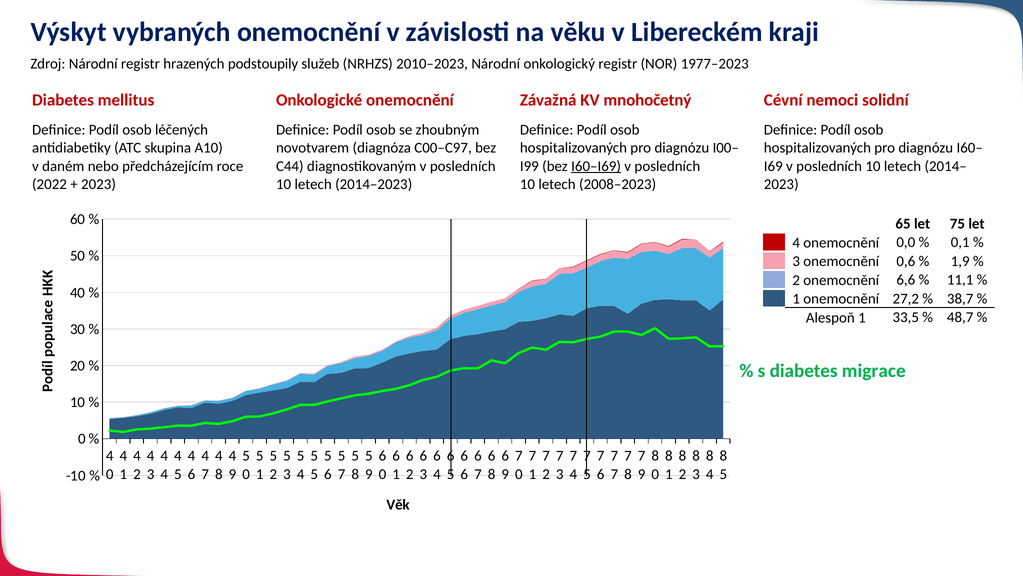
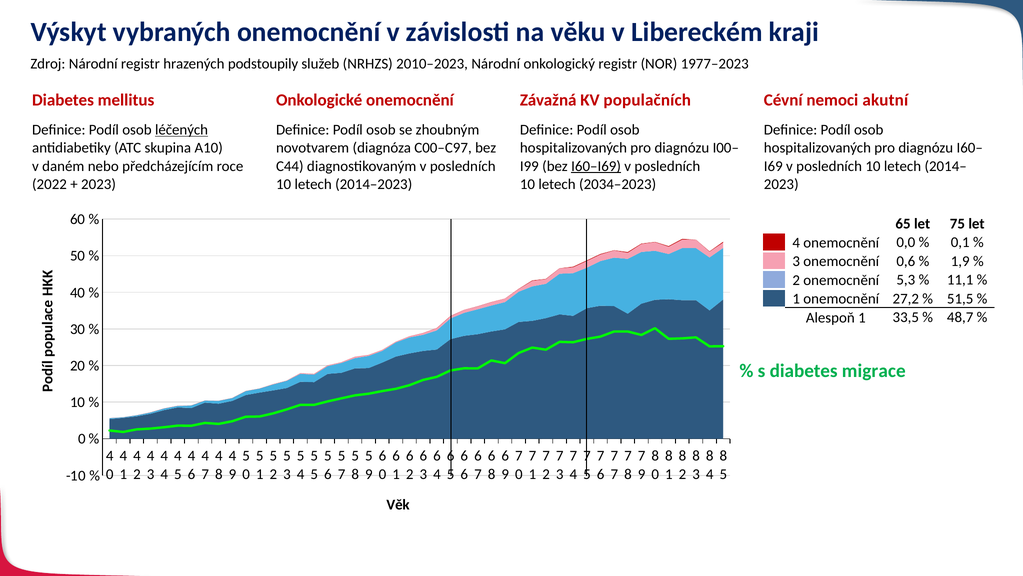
mnohočetný: mnohočetný -> populačních (647, 100)
solidní: solidní -> akutní (885, 100)
léčených underline: none -> present (182, 130)
2008–2023: 2008–2023 -> 2034–2023 (618, 184)
6,6: 6,6 -> 5,3 (906, 280)
38,7: 38,7 -> 51,5 (960, 298)
